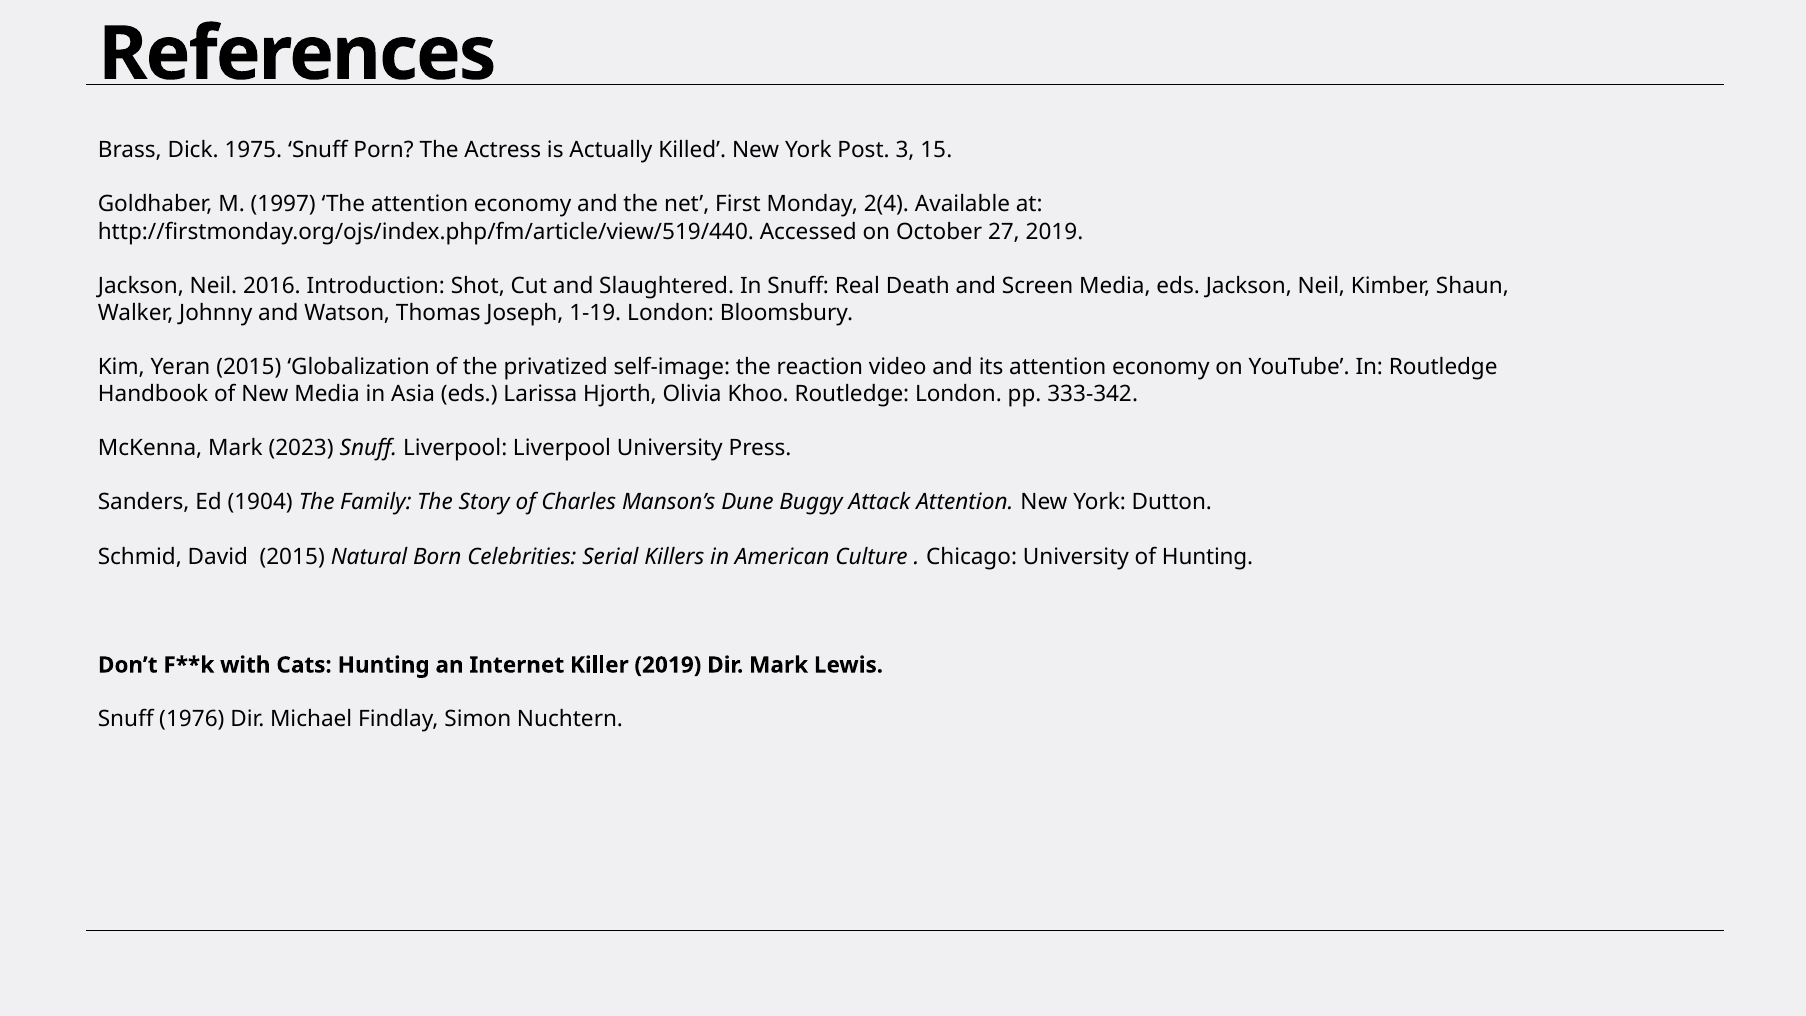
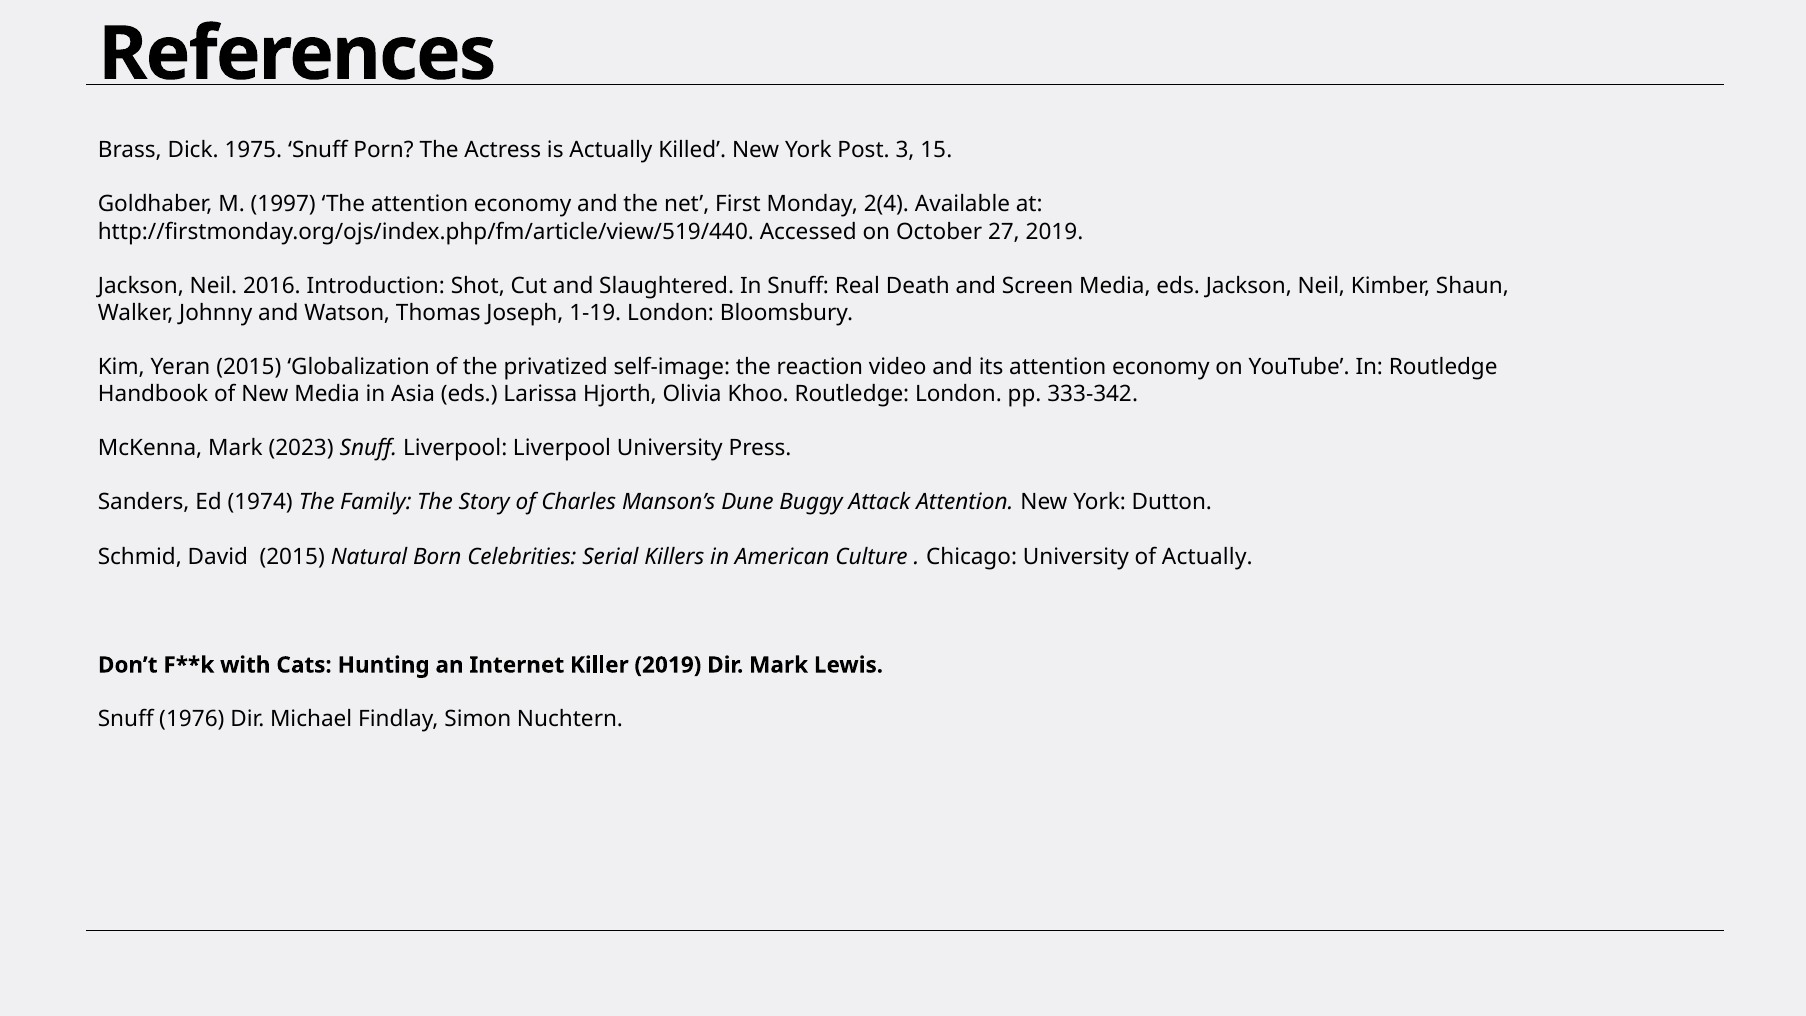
1904: 1904 -> 1974 (260, 502)
of Hunting: Hunting -> Actually (1207, 557)
